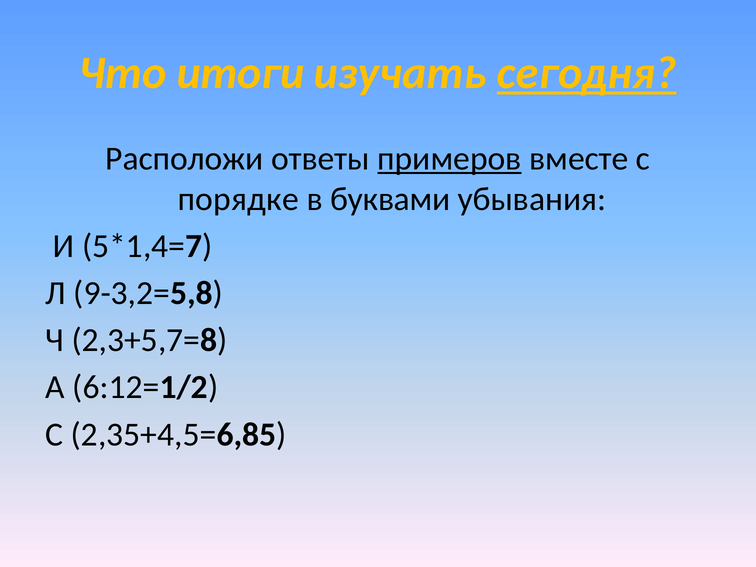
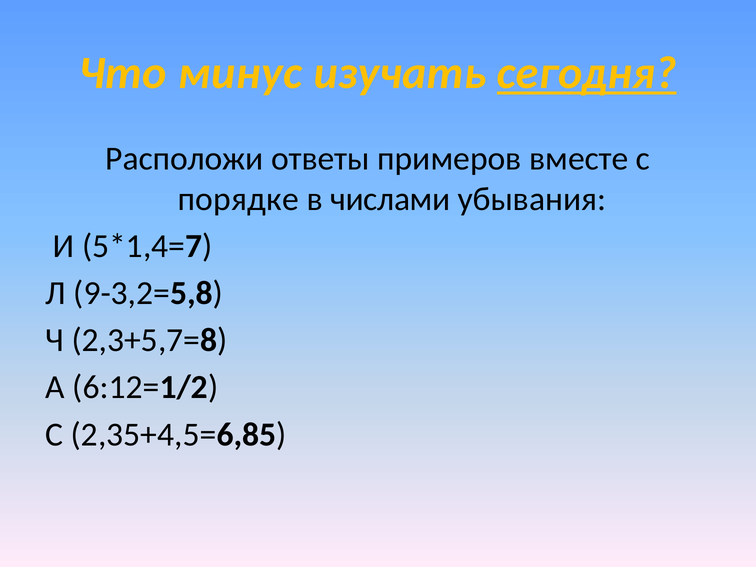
итоги: итоги -> минус (240, 73)
примеров underline: present -> none (449, 159)
буквами: буквами -> числами (390, 199)
